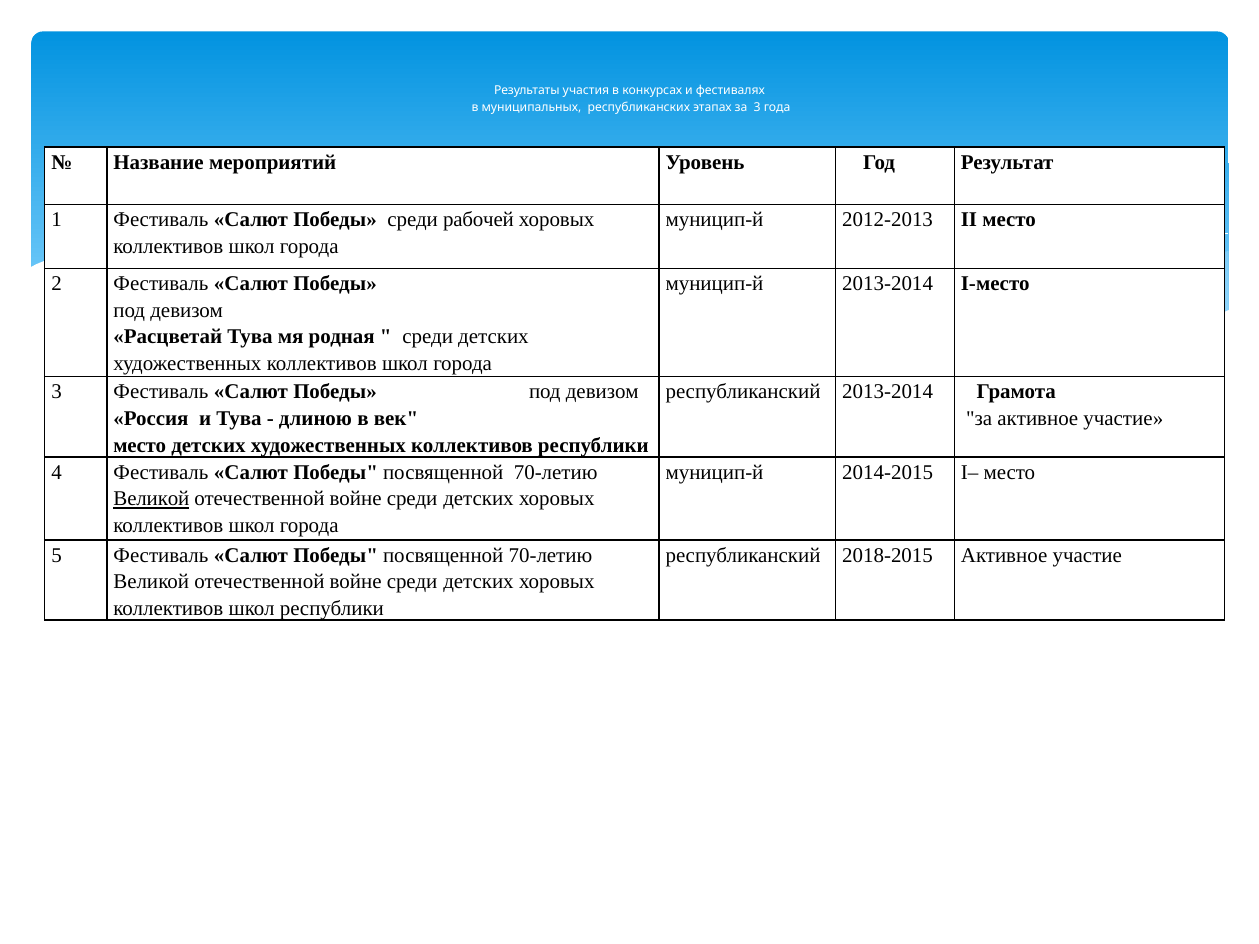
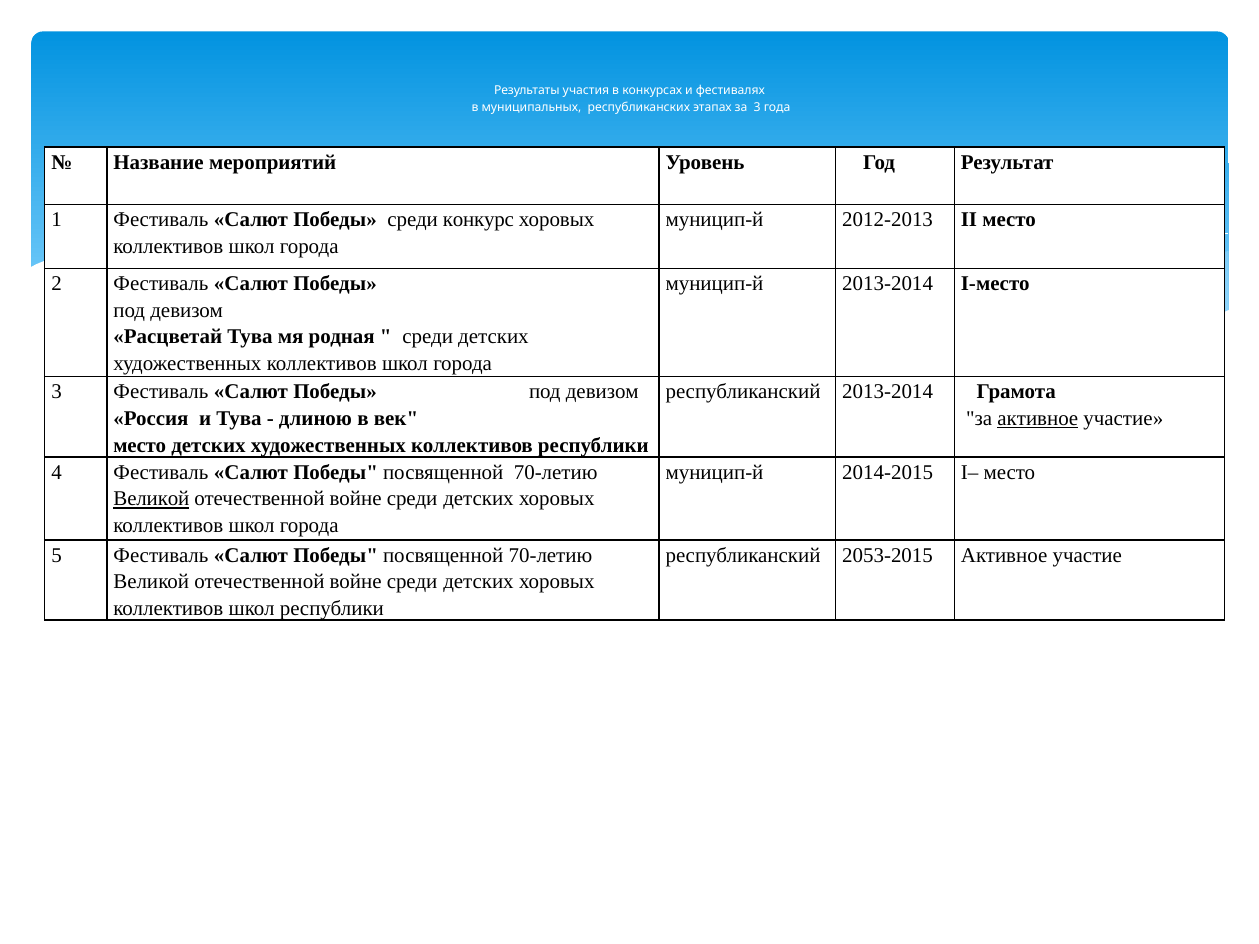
рабочей: рабочей -> конкурс (478, 220)
активное underline: none -> present (1038, 419)
2018-2015: 2018-2015 -> 2053-2015 (888, 555)
